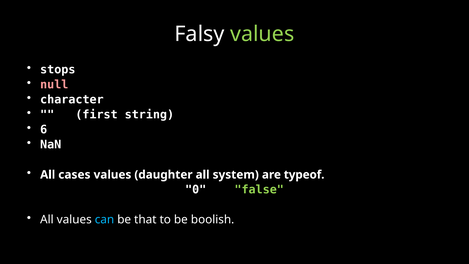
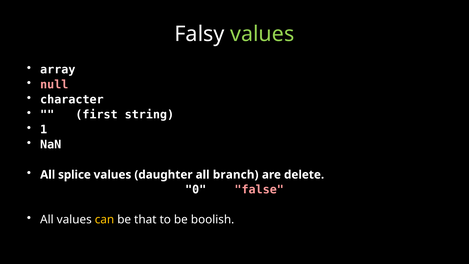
stops: stops -> array (58, 70)
6: 6 -> 1 (44, 130)
cases: cases -> splice (74, 175)
system: system -> branch (236, 175)
typeof: typeof -> delete (304, 175)
false colour: light green -> pink (259, 190)
can colour: light blue -> yellow (104, 220)
